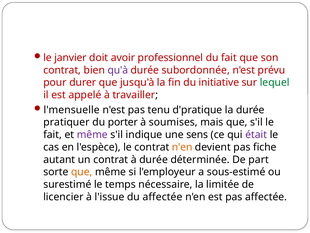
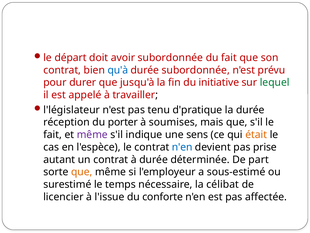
janvier: janvier -> départ (71, 58)
avoir professionnel: professionnel -> subordonnée (170, 58)
qu'à colour: purple -> blue (118, 70)
l'mensuelle: l'mensuelle -> l'législateur (72, 110)
pratiquer: pratiquer -> réception (67, 122)
était colour: purple -> orange (256, 134)
n'en colour: orange -> blue (182, 147)
fiche: fiche -> prise (265, 147)
limitée: limitée -> célibat (223, 184)
du affectée: affectée -> conforte (163, 196)
